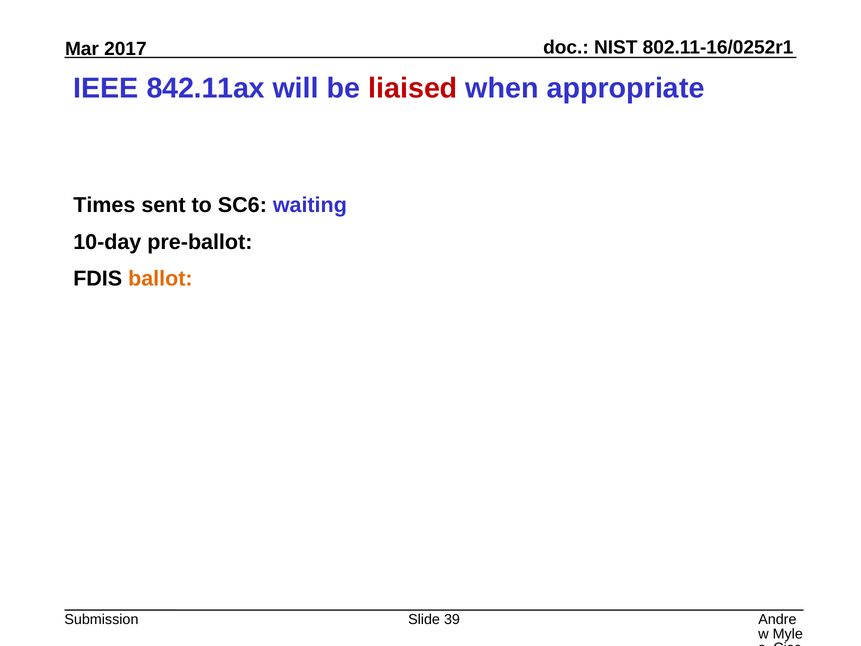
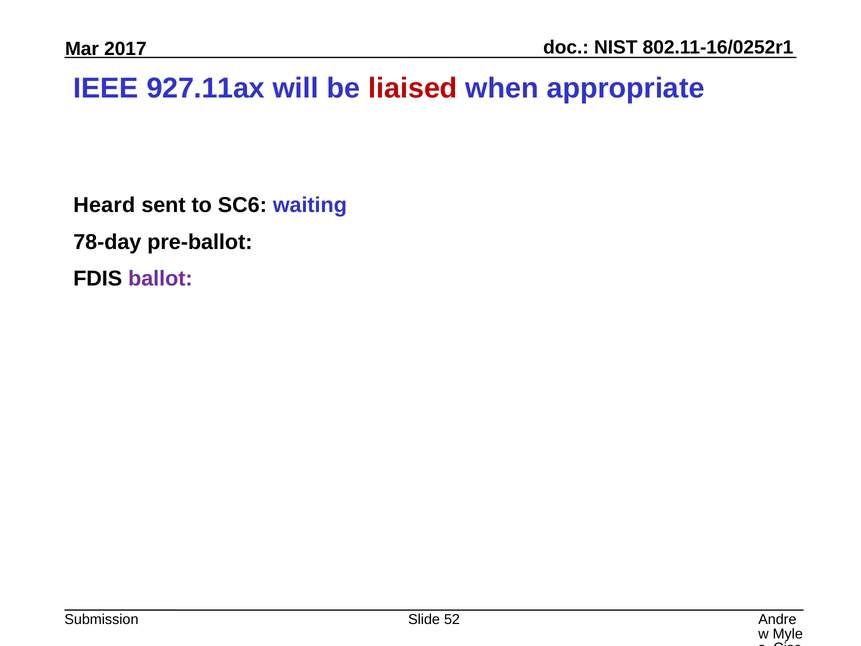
842.11ax: 842.11ax -> 927.11ax (206, 88)
Times: Times -> Heard (104, 205)
10-day: 10-day -> 78-day (107, 242)
ballot colour: orange -> purple (160, 279)
39: 39 -> 52 (452, 619)
